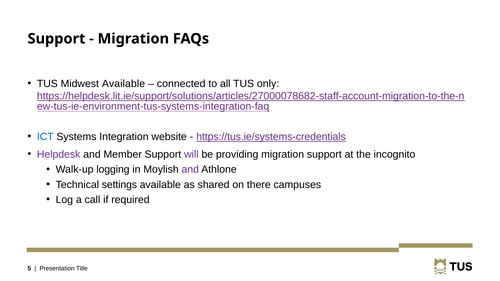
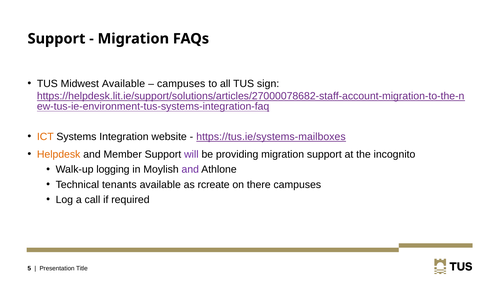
connected: connected -> campuses (181, 84)
only: only -> sign (268, 84)
ICT colour: blue -> orange (45, 137)
https://tus.ie/systems-credentials: https://tus.ie/systems-credentials -> https://tus.ie/systems-mailboxes (271, 137)
Helpdesk colour: purple -> orange (59, 155)
settings: settings -> tenants (119, 185)
shared: shared -> rcreate (214, 185)
